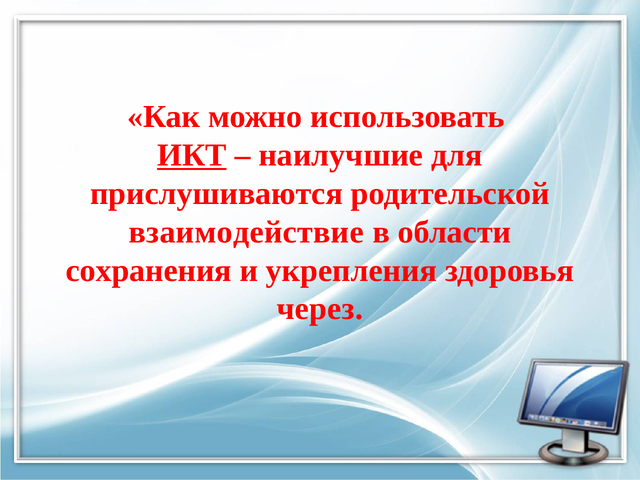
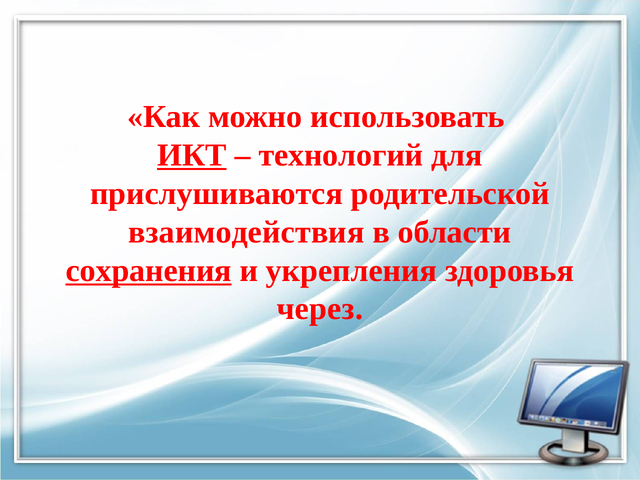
наилучшие: наилучшие -> технологий (341, 155)
взаимодействие: взаимодействие -> взаимодействия (246, 232)
сохранения underline: none -> present (149, 271)
